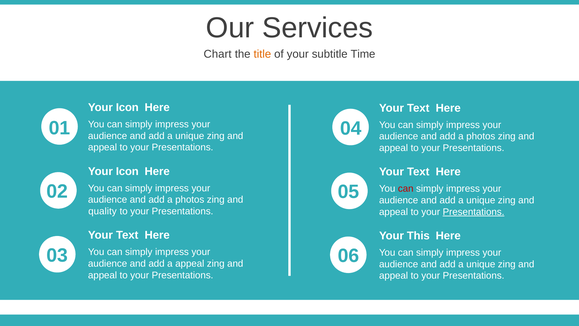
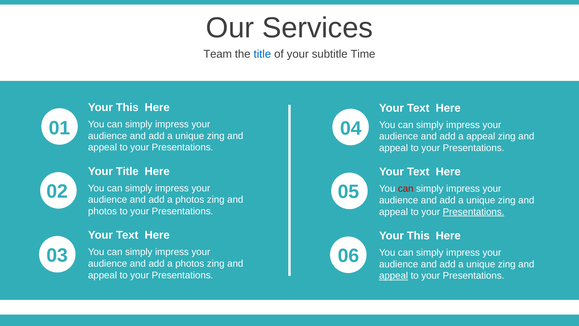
Chart: Chart -> Team (218, 54)
title colour: orange -> blue (262, 54)
Icon: Icon -> This (127, 107)
photos: photos -> appeal (481, 136)
Icon: Icon -> Title (127, 171)
quality: quality -> photos (103, 211)
appeal: appeal -> photos (190, 263)
appeal underline: none -> present (394, 276)
